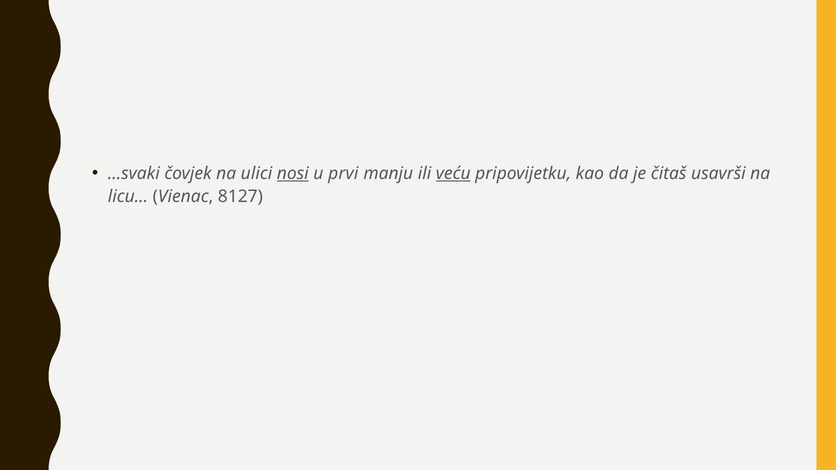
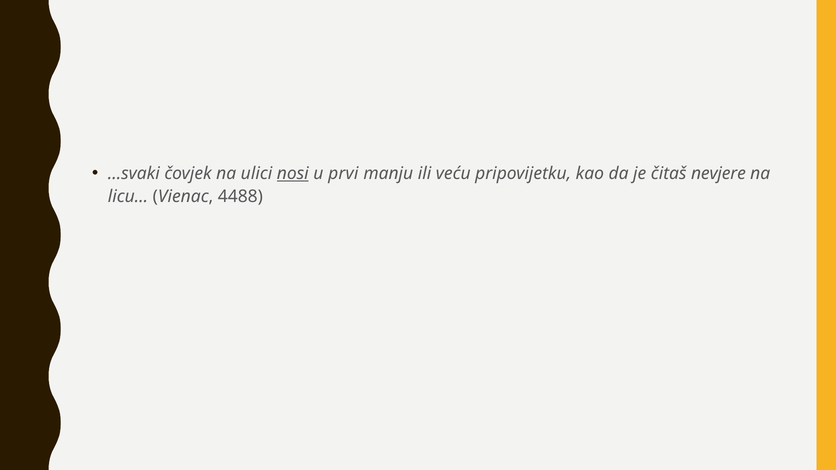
veću underline: present -> none (453, 174)
usavrši: usavrši -> nevjere (718, 174)
8127: 8127 -> 4488 (240, 197)
